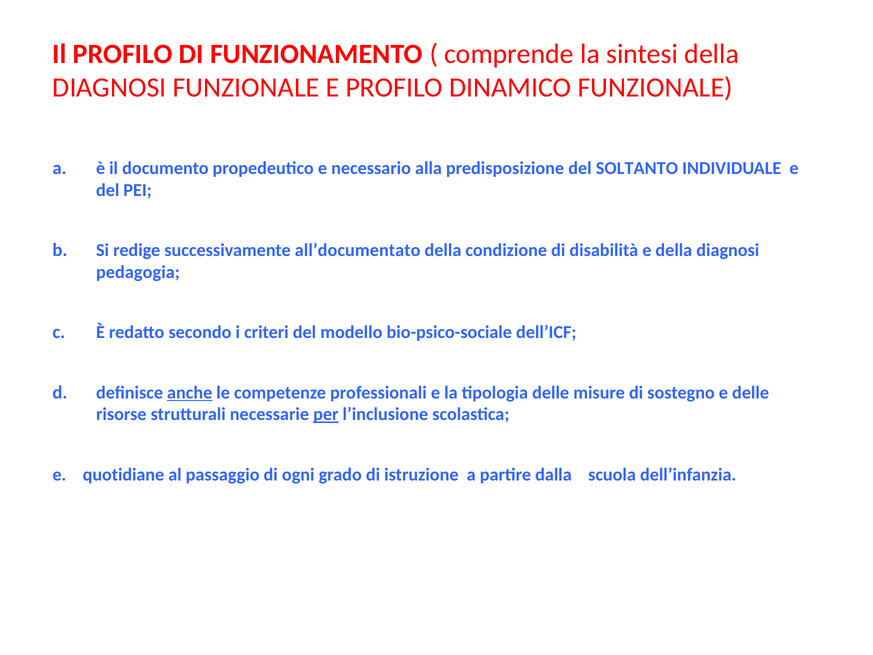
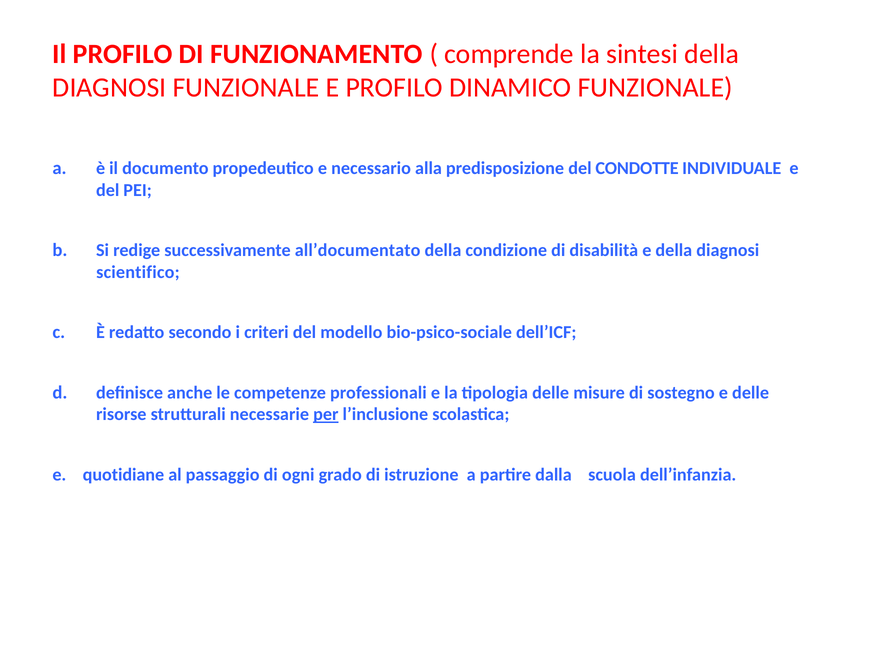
SOLTANTO: SOLTANTO -> CONDOTTE (637, 168)
pedagogia: pedagogia -> scientifico (138, 272)
anche underline: present -> none (190, 392)
